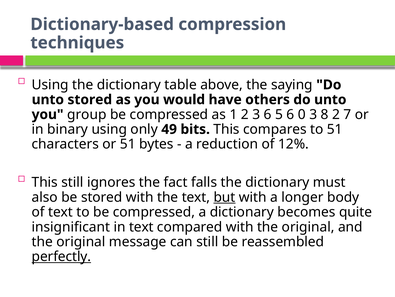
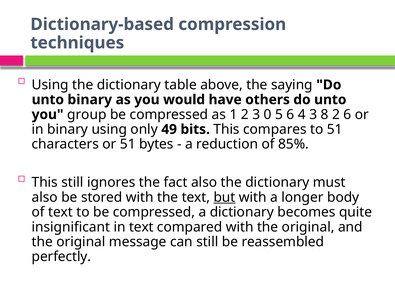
unto stored: stored -> binary (90, 99)
3 6: 6 -> 0 (268, 114)
0: 0 -> 4 (302, 114)
2 7: 7 -> 6 (347, 114)
12%: 12% -> 85% (293, 144)
fact falls: falls -> also (204, 182)
perfectly underline: present -> none (61, 256)
